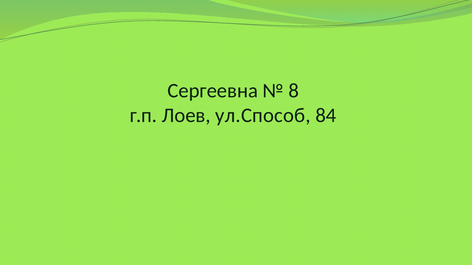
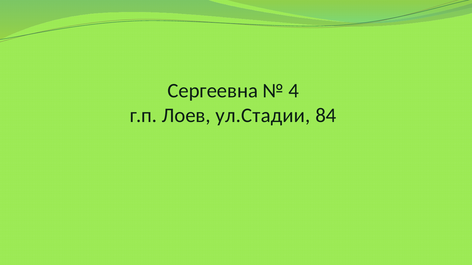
8: 8 -> 4 (294, 91)
ул.Способ: ул.Способ -> ул.Стадии (263, 116)
